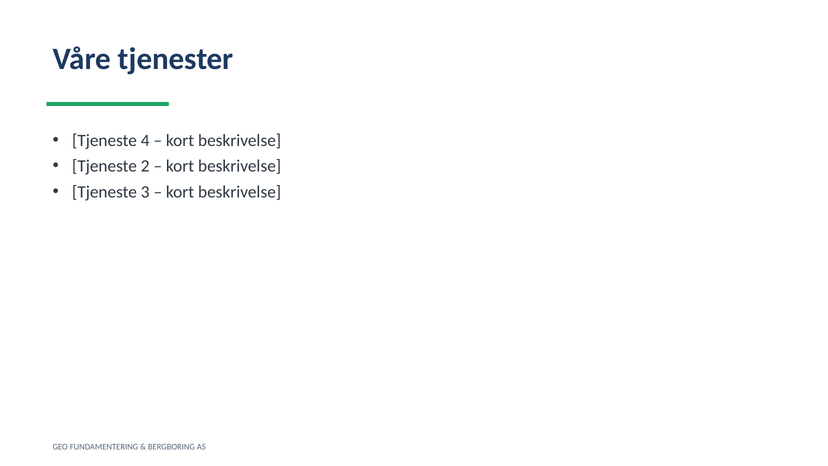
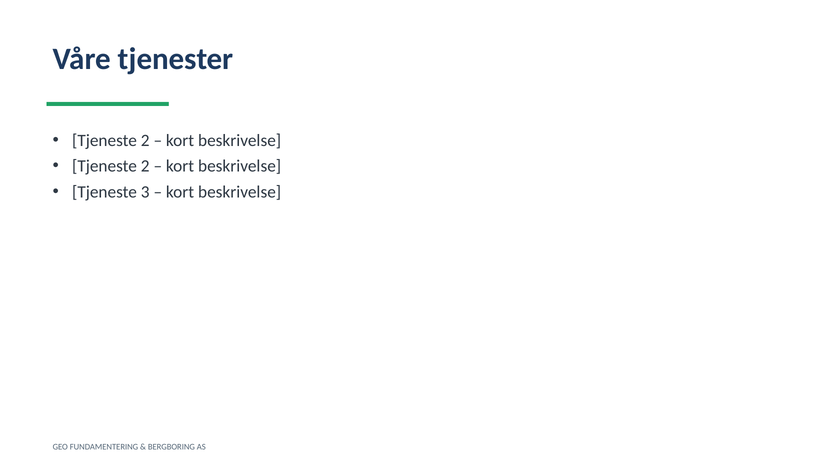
4: 4 -> 2 (145, 140)
